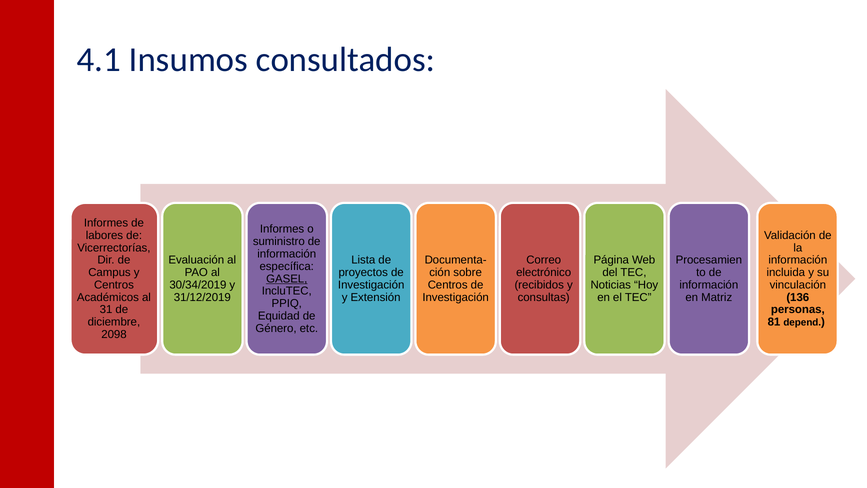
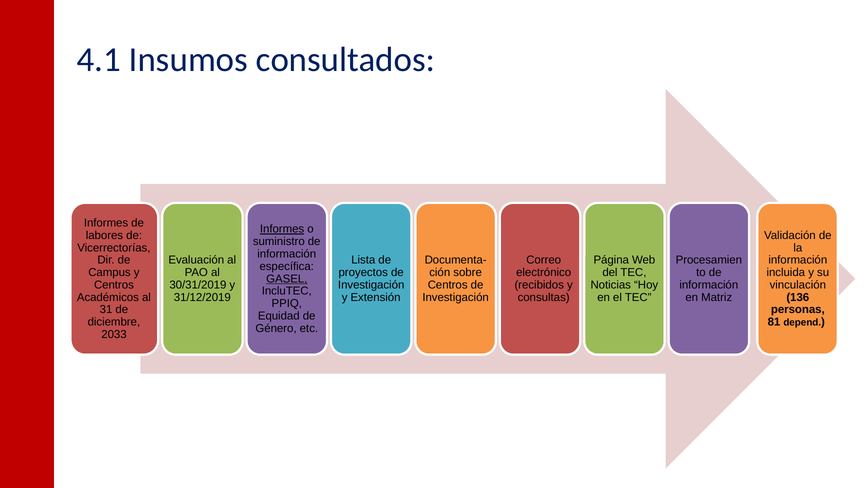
Informes underline: none -> present (282, 229)
30/34/2019: 30/34/2019 -> 30/31/2019 (198, 285)
2098: 2098 -> 2033 (114, 334)
